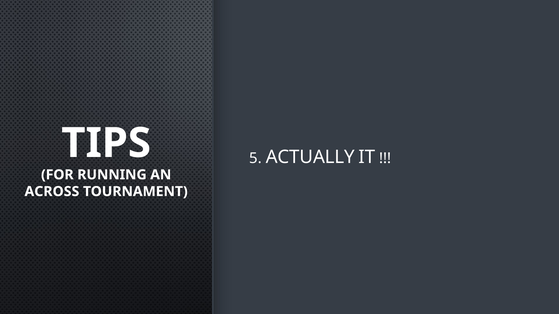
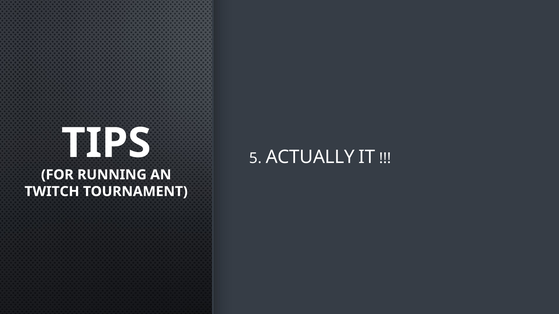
ACROSS: ACROSS -> TWITCH (52, 192)
